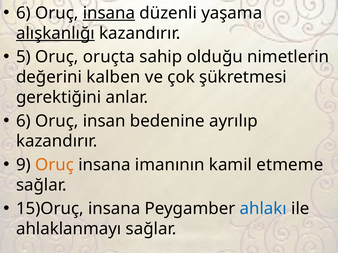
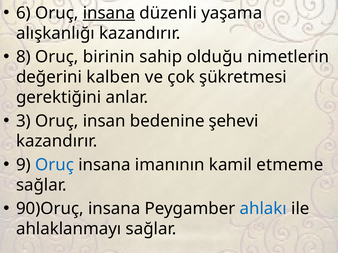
alışkanlığı underline: present -> none (55, 33)
5: 5 -> 8 (23, 57)
oruçta: oruçta -> birinin (109, 57)
6: 6 -> 3 (23, 121)
ayrılıp: ayrılıp -> şehevi (234, 121)
Oruç colour: orange -> blue (55, 165)
15)Oruç: 15)Oruç -> 90)Oruç (50, 209)
